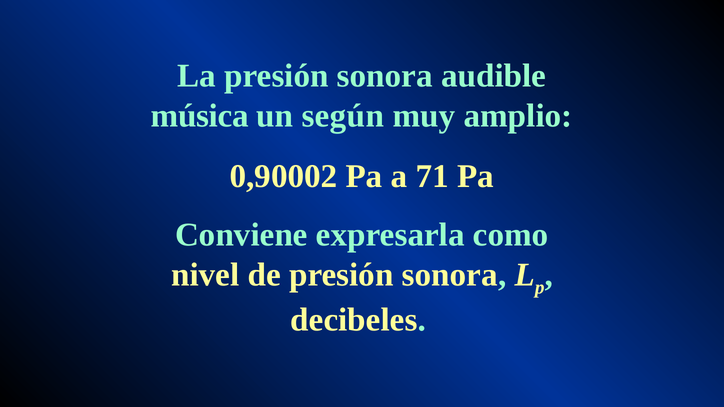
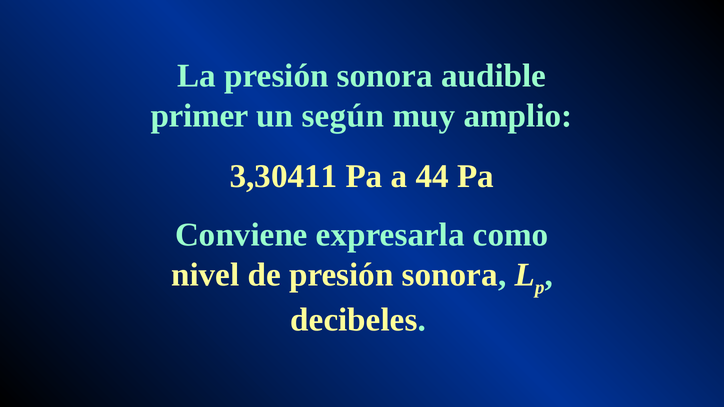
música: música -> primer (200, 116)
0,90002: 0,90002 -> 3,30411 (284, 176)
71: 71 -> 44 (432, 176)
